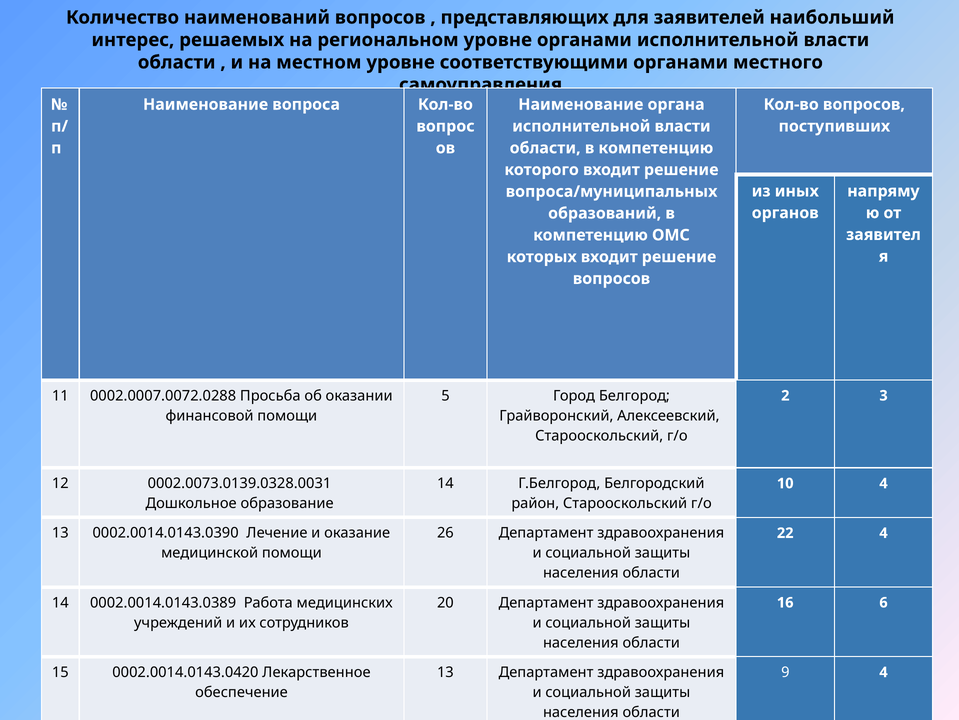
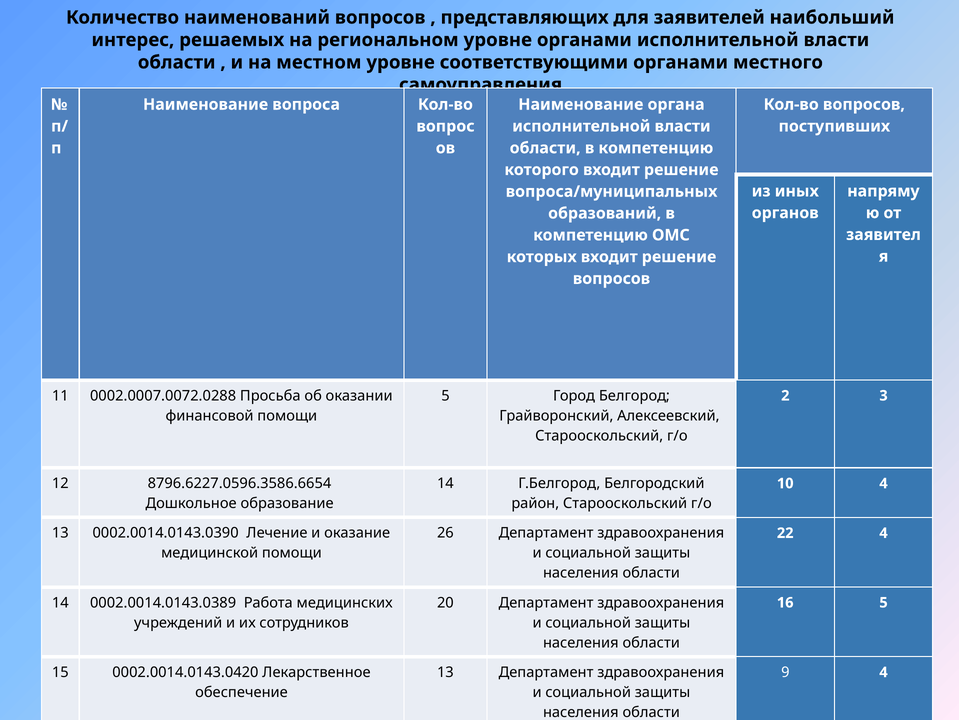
0002.0073.0139.0328.0031: 0002.0073.0139.0328.0031 -> 8796.6227.0596.3586.6654 (239, 483)
16 6: 6 -> 5 (884, 602)
